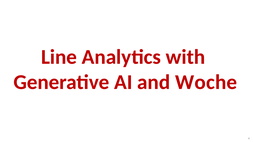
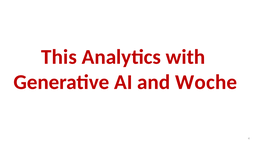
Line: Line -> This (59, 57)
